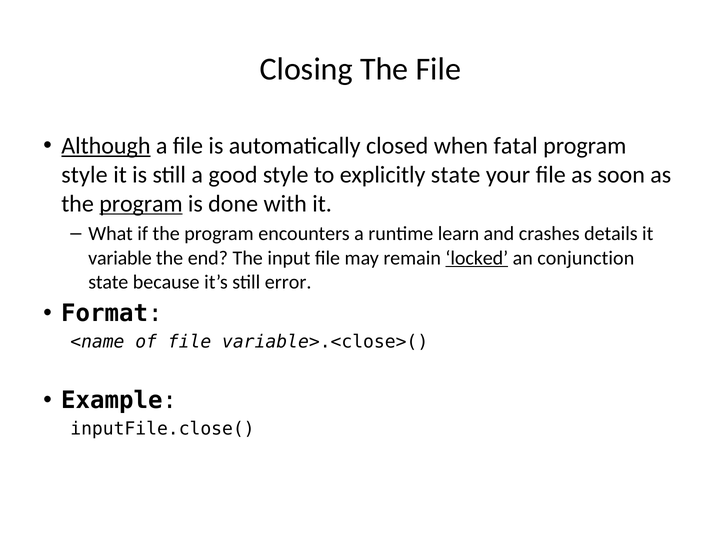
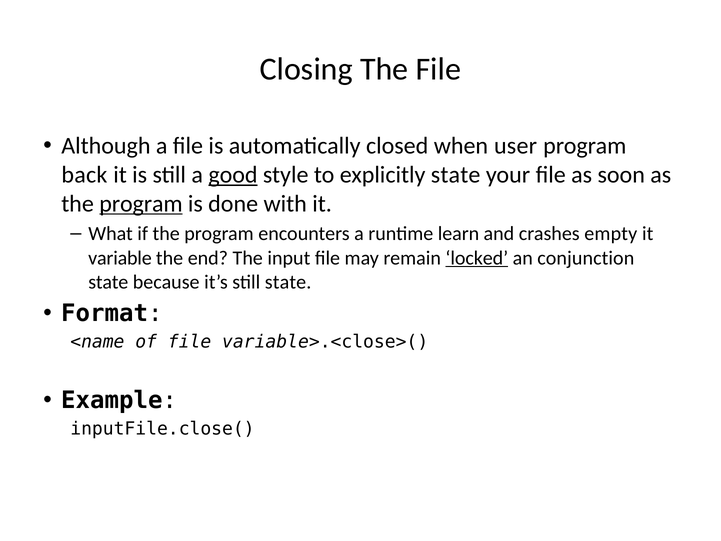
Although underline: present -> none (106, 146)
fatal: fatal -> user (516, 146)
style: style -> back (84, 175)
good underline: none -> present (233, 175)
details: details -> empty (611, 234)
still error: error -> state (288, 282)
